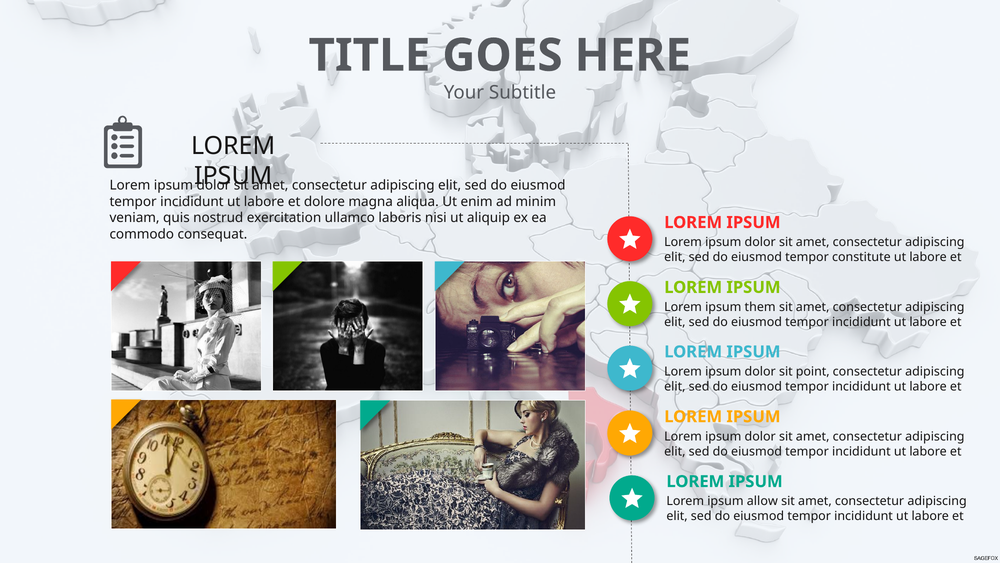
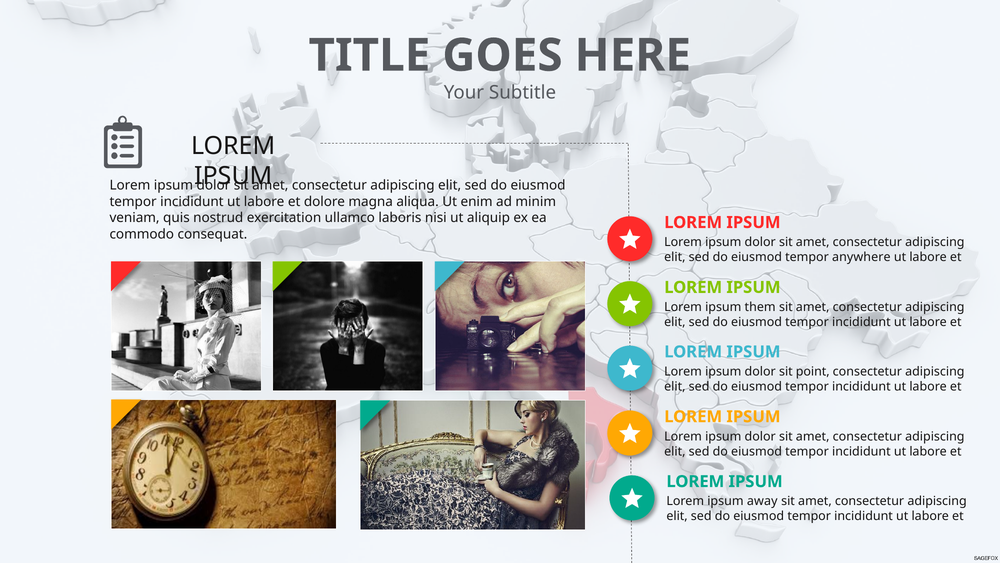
constitute: constitute -> anywhere (861, 257)
allow: allow -> away (762, 501)
